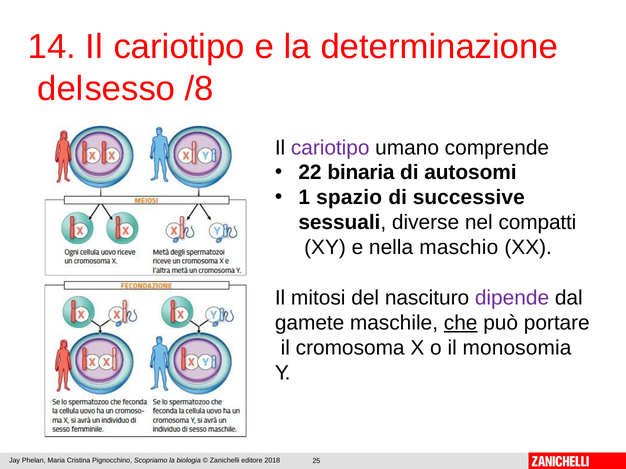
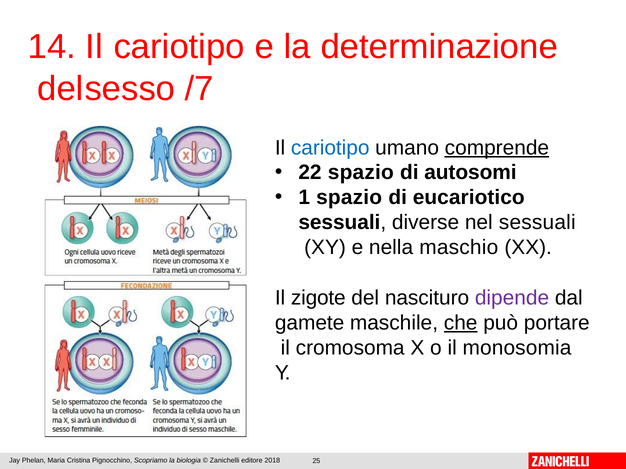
/8: /8 -> /7 (199, 89)
cariotipo colour: purple -> blue (330, 148)
comprende underline: none -> present (497, 148)
22 binaria: binaria -> spazio (361, 173)
successive: successive -> eucariotico (469, 198)
nel compatti: compatti -> sessuali (537, 223)
mitosi: mitosi -> zigote (318, 298)
